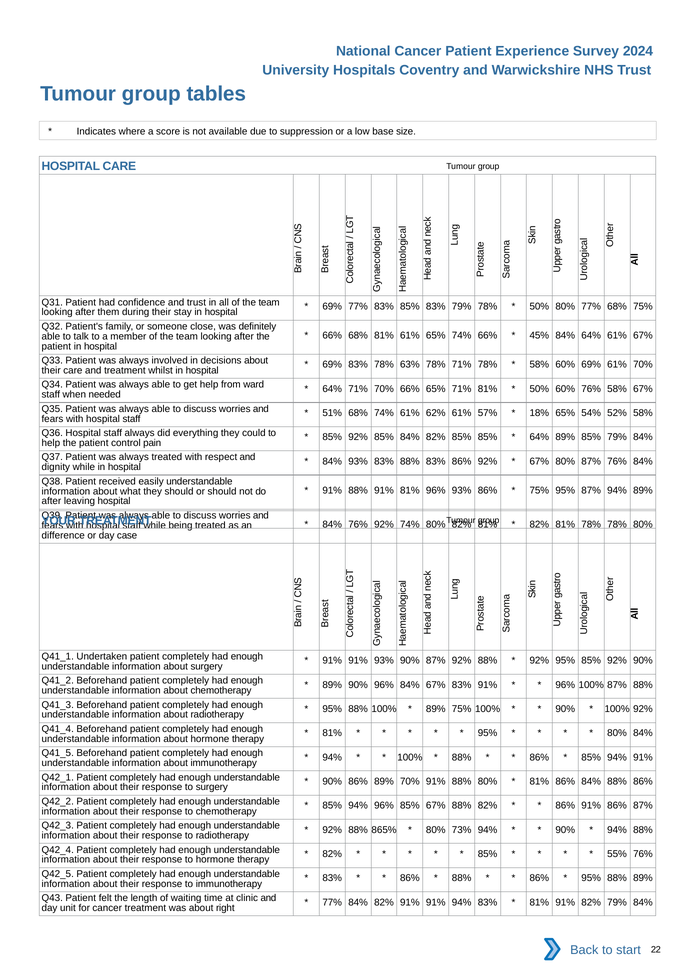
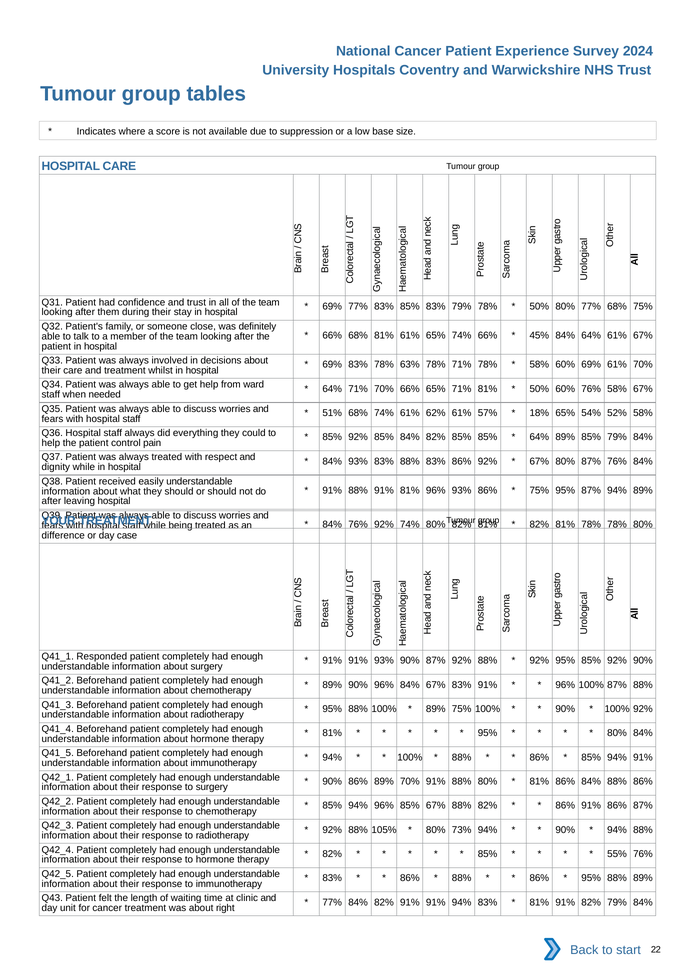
Undertaken: Undertaken -> Responded (102, 656)
865%: 865% -> 105% (384, 829)
